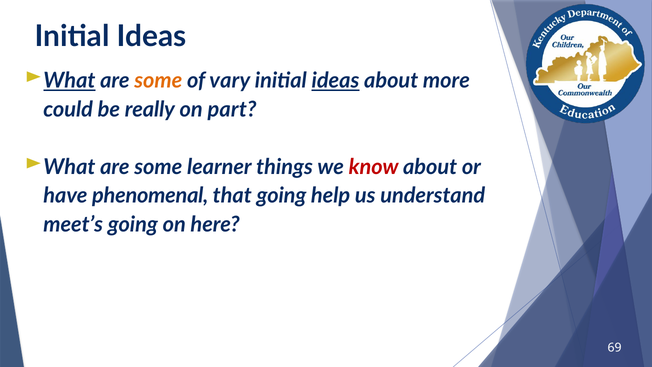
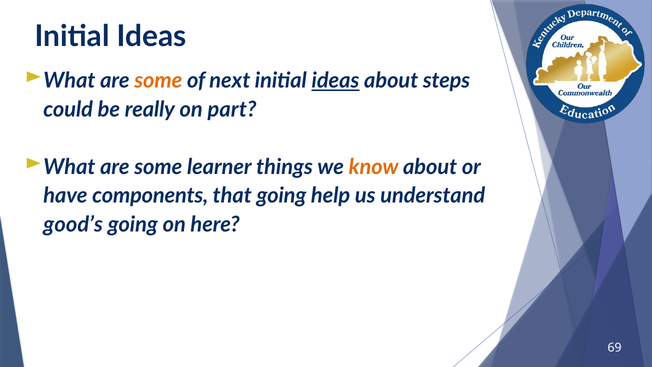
What underline: present -> none (69, 81)
vary: vary -> next (230, 81)
more: more -> steps (446, 81)
know colour: red -> orange (374, 167)
phenomenal: phenomenal -> components (150, 196)
meet’s: meet’s -> good’s (73, 224)
